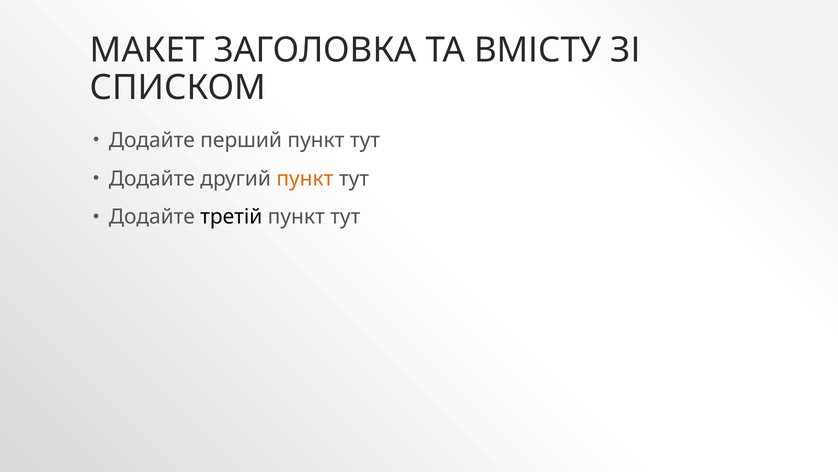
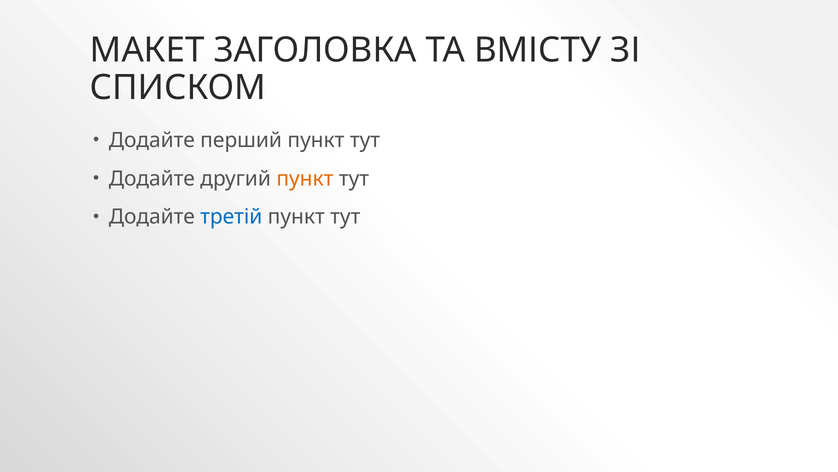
третій colour: black -> blue (231, 217)
